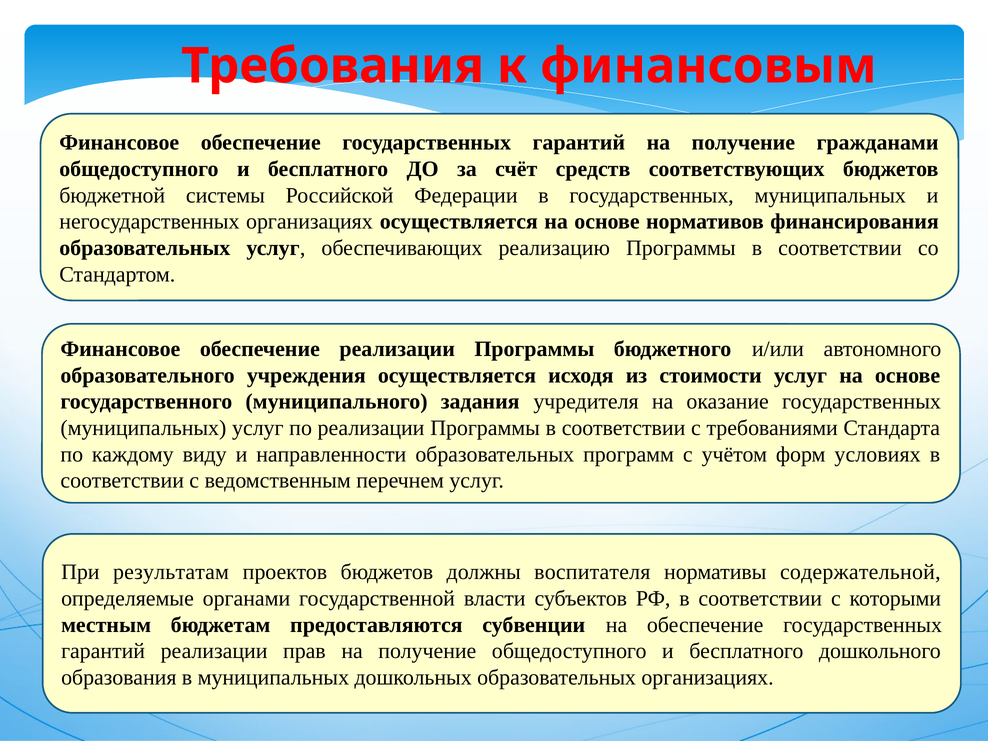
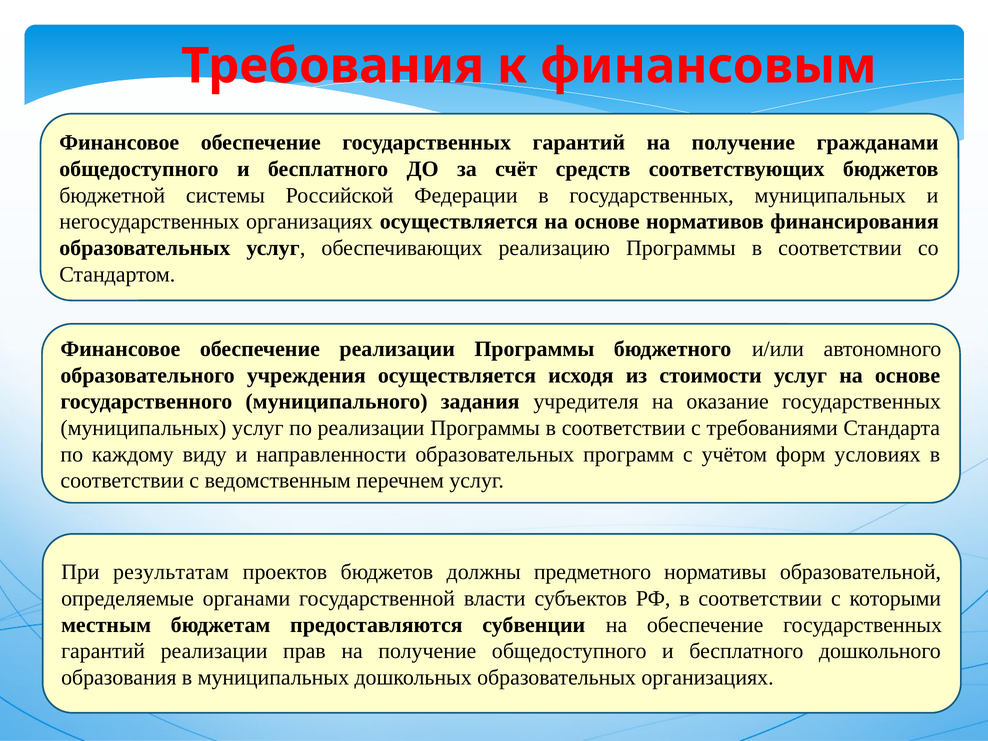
воспитателя: воспитателя -> предметного (593, 572)
содержательной: содержательной -> образовательной (860, 572)
